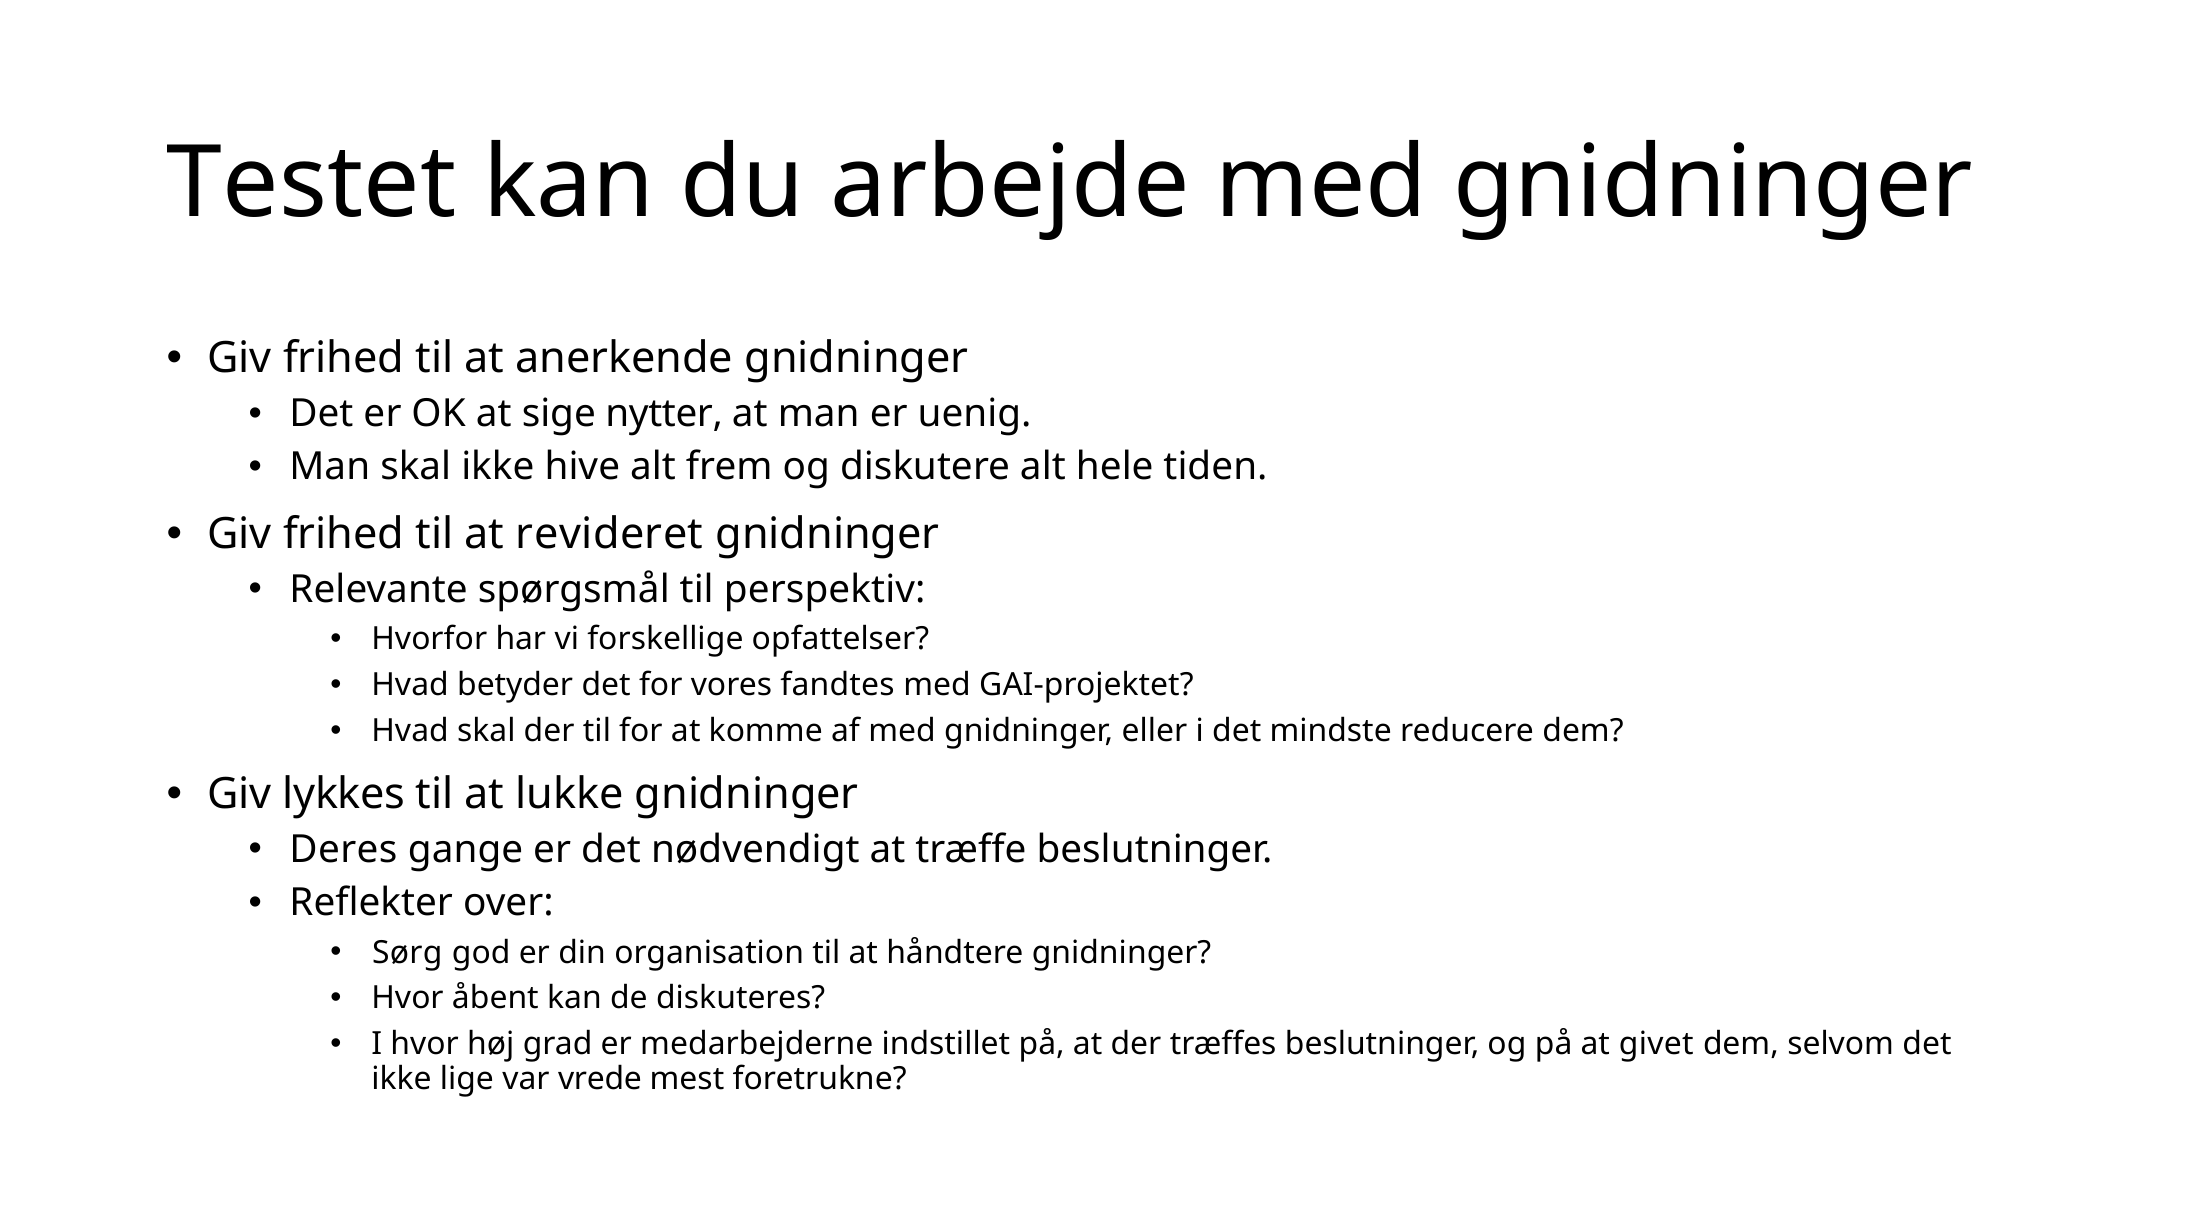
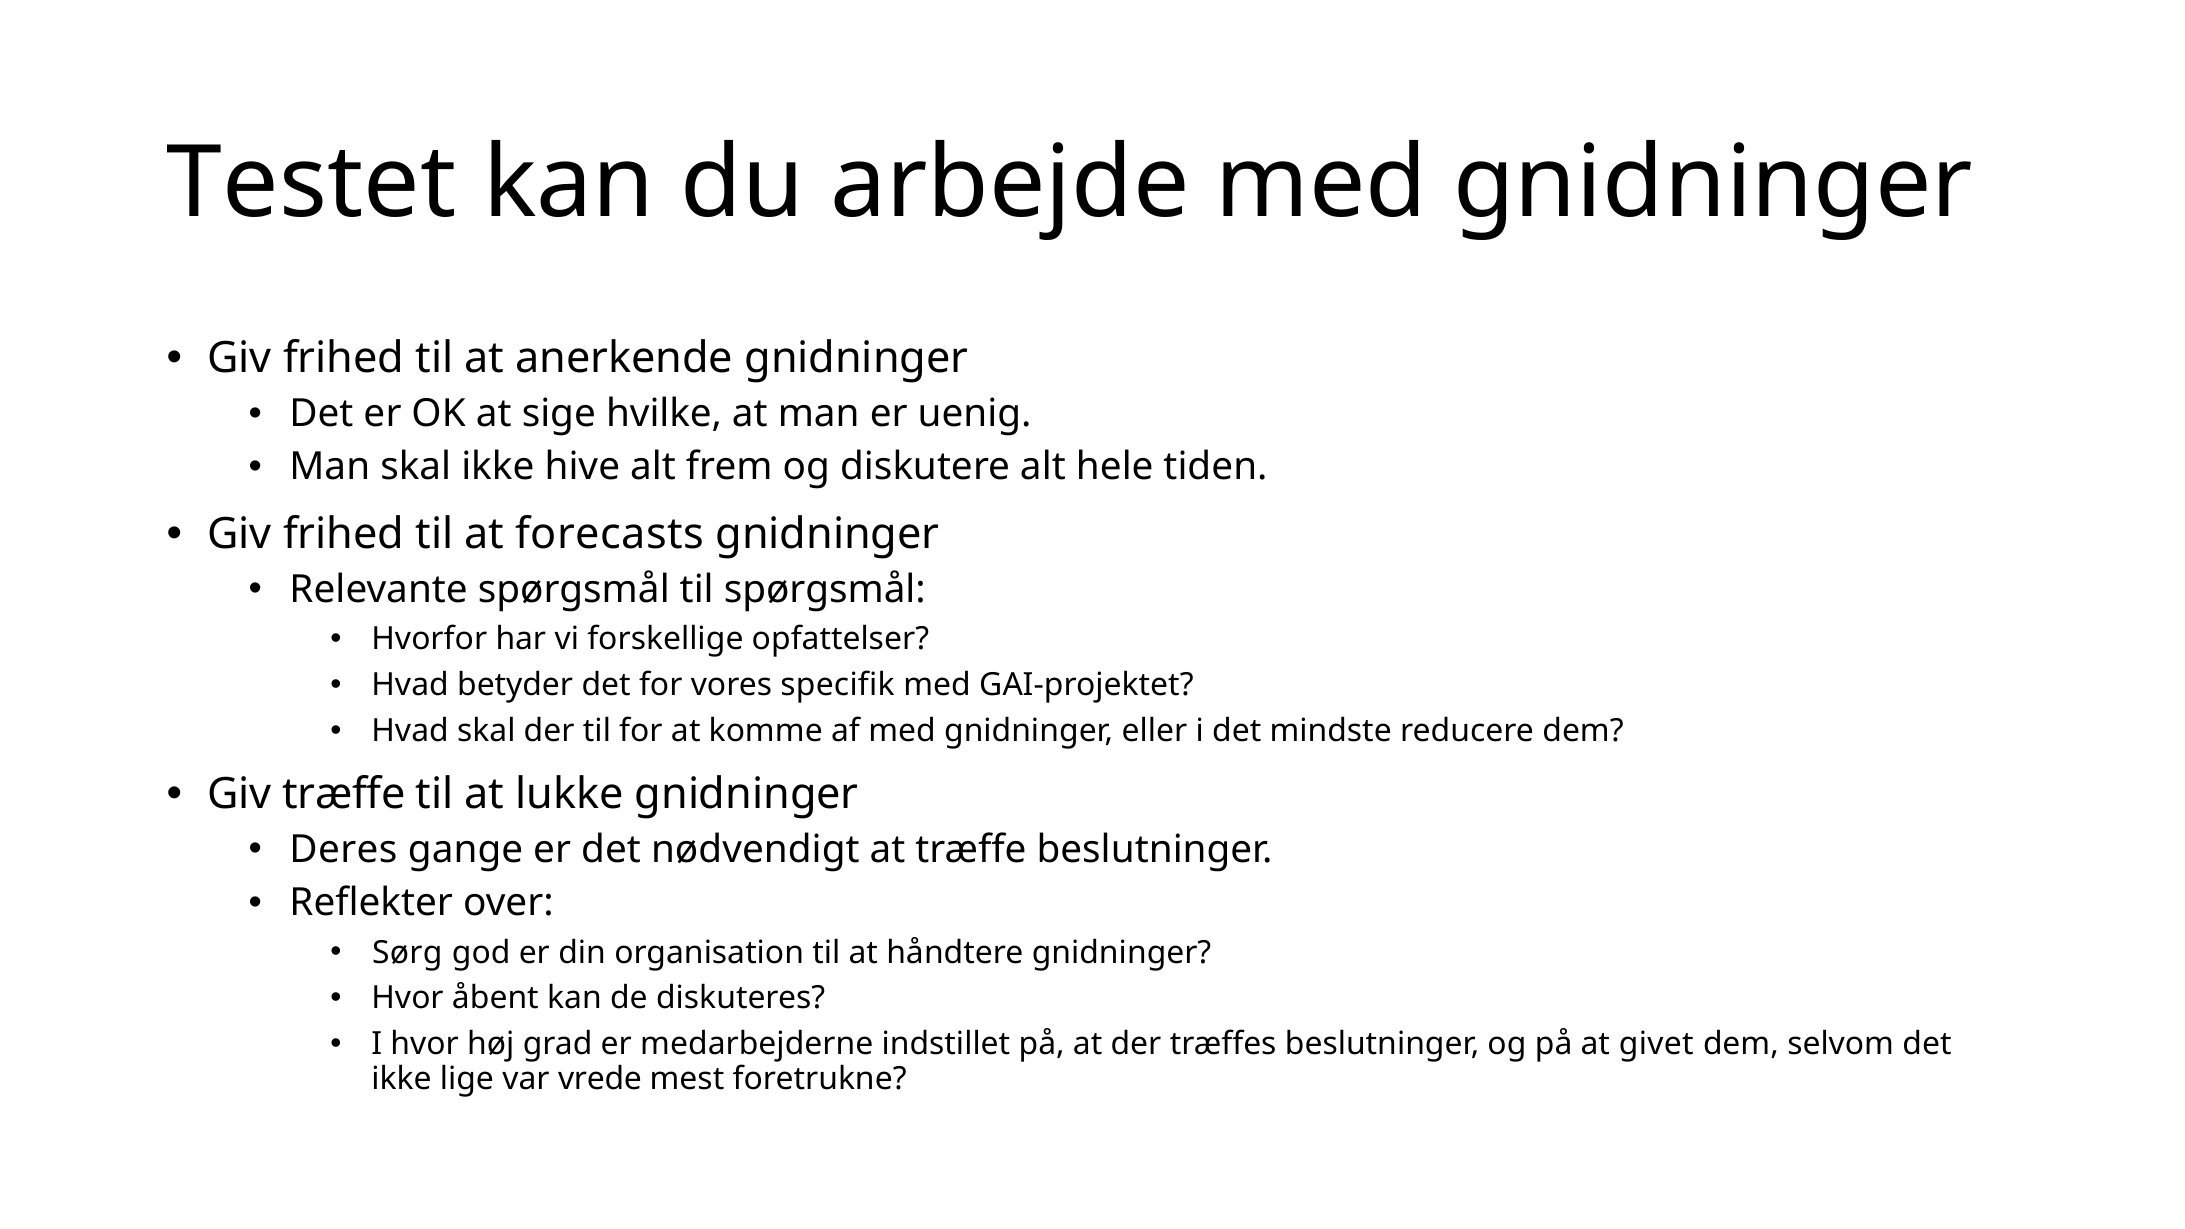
nytter: nytter -> hvilke (664, 414)
revideret: revideret -> forecasts (610, 534)
til perspektiv: perspektiv -> spørgsmål (825, 590)
fandtes: fandtes -> specifik (838, 685)
Giv lykkes: lykkes -> træffe (344, 794)
